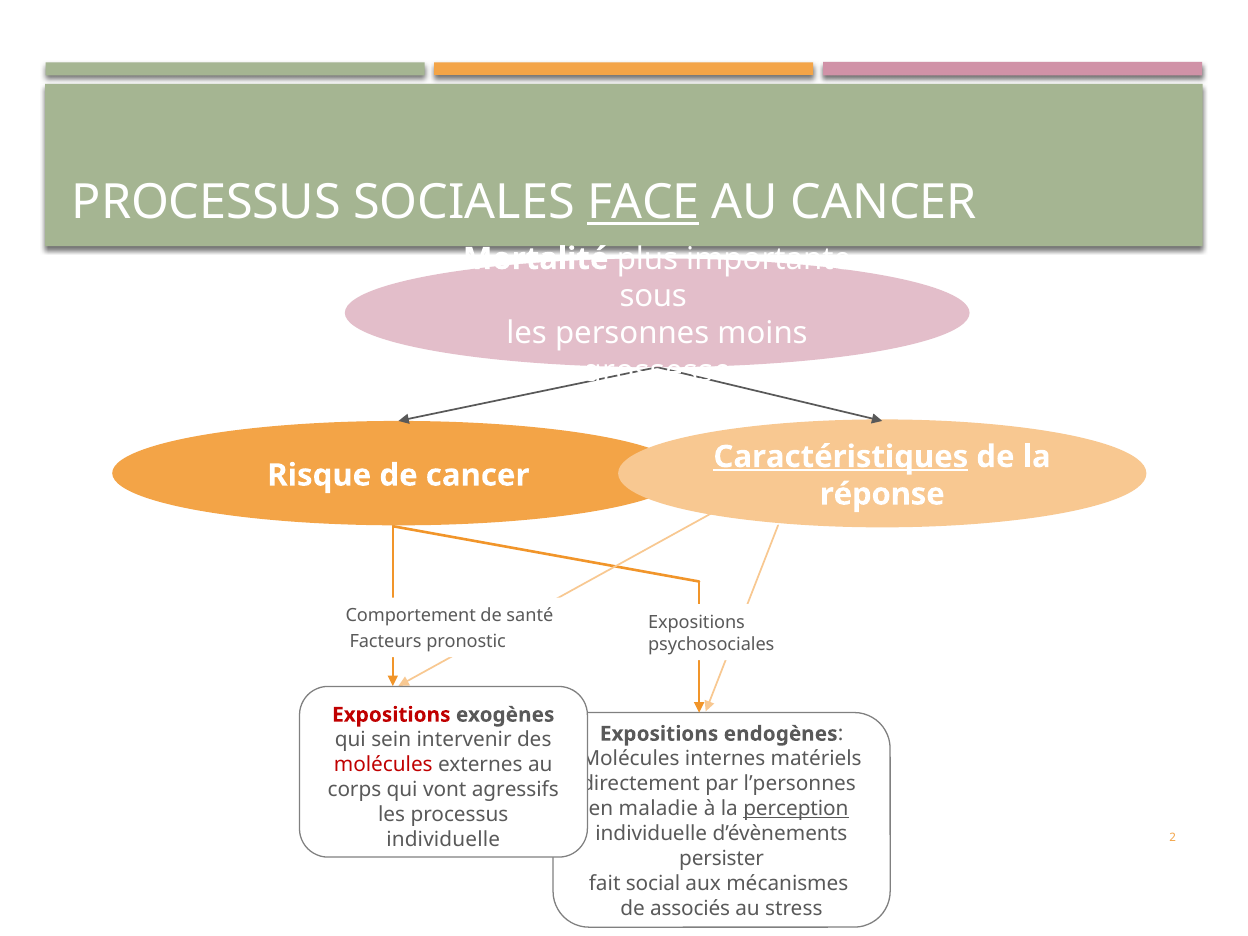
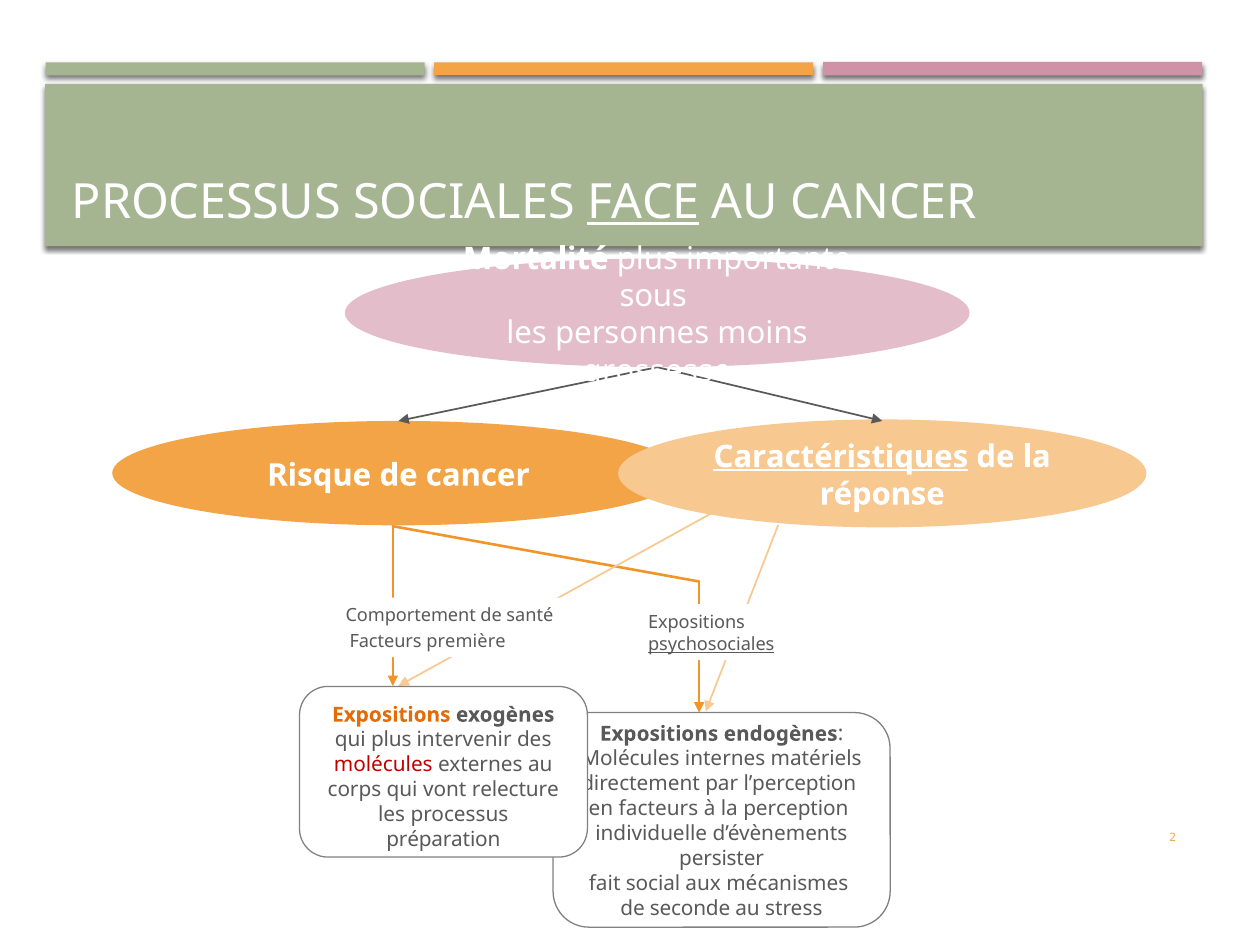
pronostic: pronostic -> première (466, 641)
psychosociales underline: none -> present (711, 644)
Expositions colour: red -> orange (391, 715)
qui sein: sein -> plus (391, 740)
l’personnes: l’personnes -> l’perception (800, 784)
agressifs: agressifs -> relecture (515, 790)
en maladie: maladie -> facteurs (658, 809)
perception underline: present -> none (796, 809)
individuelle: individuelle -> préparation (443, 840)
associés: associés -> seconde (690, 909)
